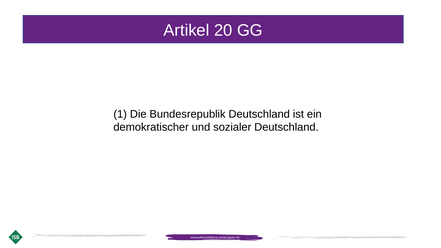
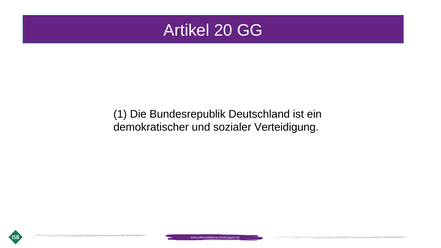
sozialer Deutschland: Deutschland -> Verteidigung (287, 127)
